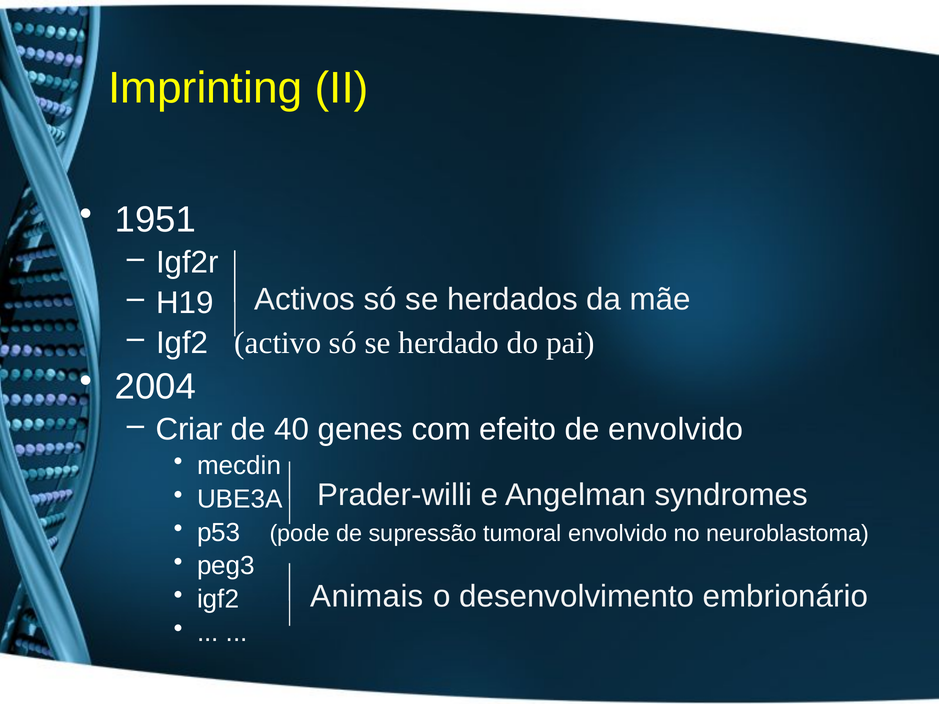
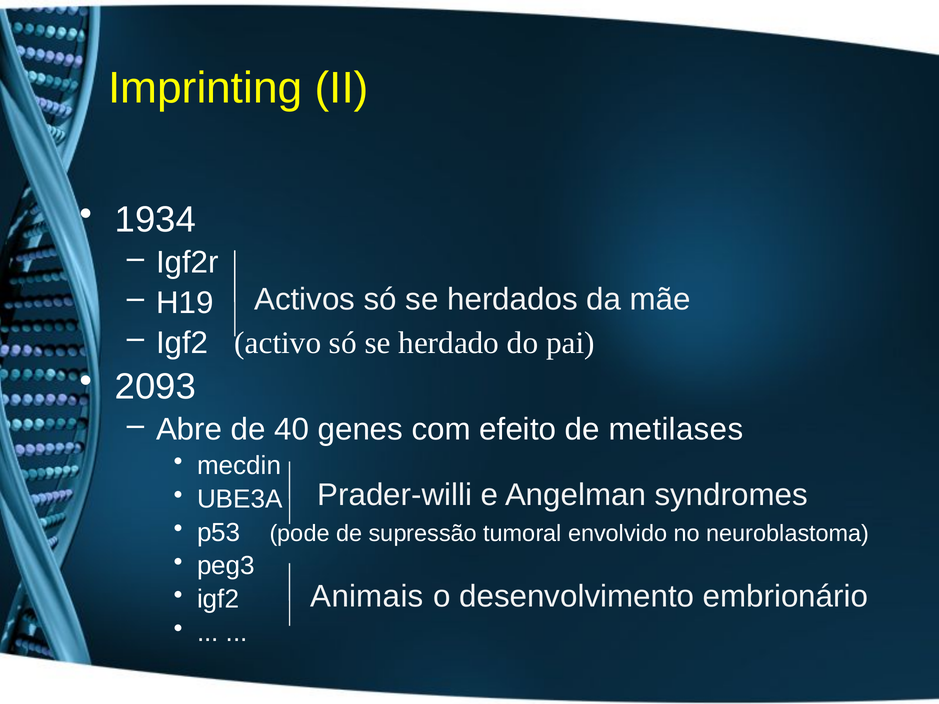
1951: 1951 -> 1934 (155, 220)
2004: 2004 -> 2093 (155, 387)
Criar: Criar -> Abre (189, 430)
de envolvido: envolvido -> metilases (676, 430)
